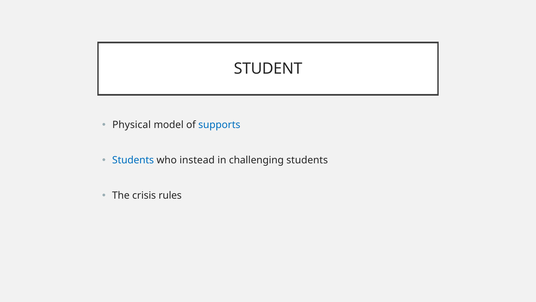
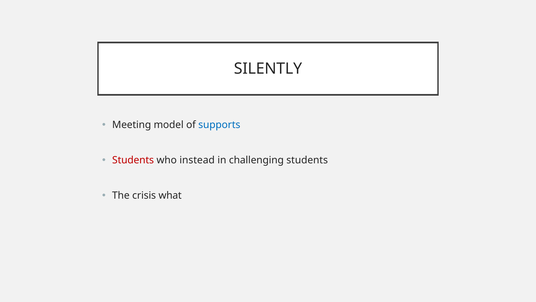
STUDENT: STUDENT -> SILENTLY (268, 68)
Physical: Physical -> Meeting (132, 125)
Students colour: blue -> red (133, 160)
rules: rules -> what (170, 195)
